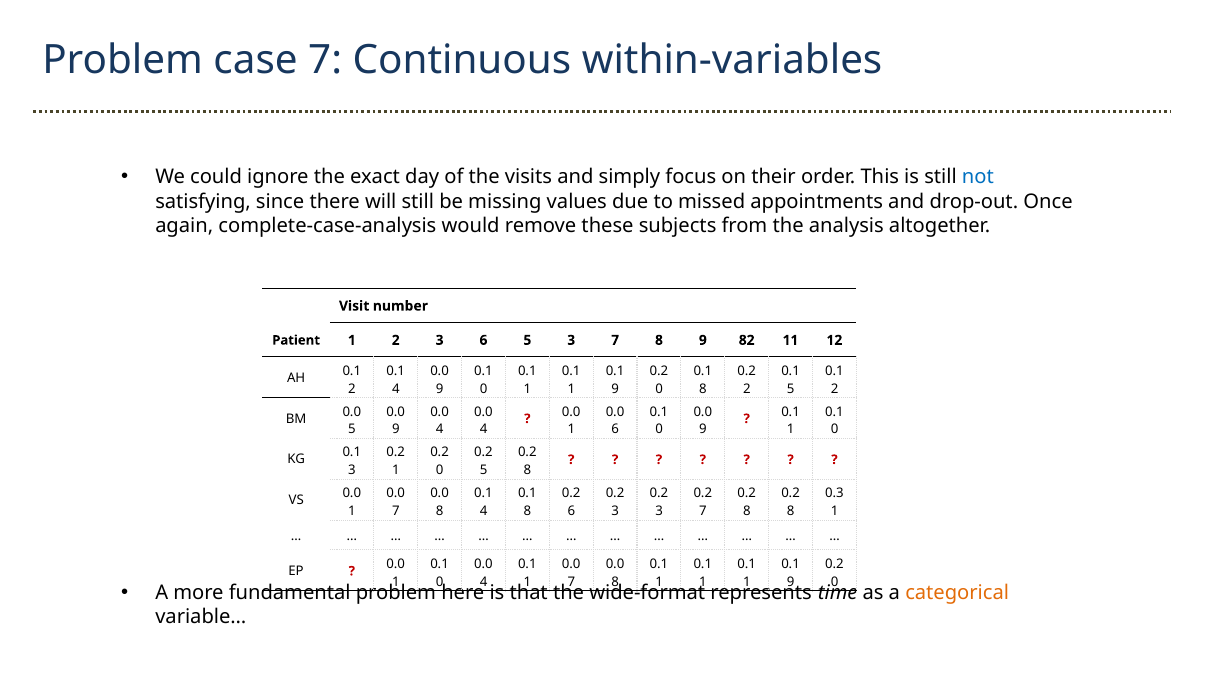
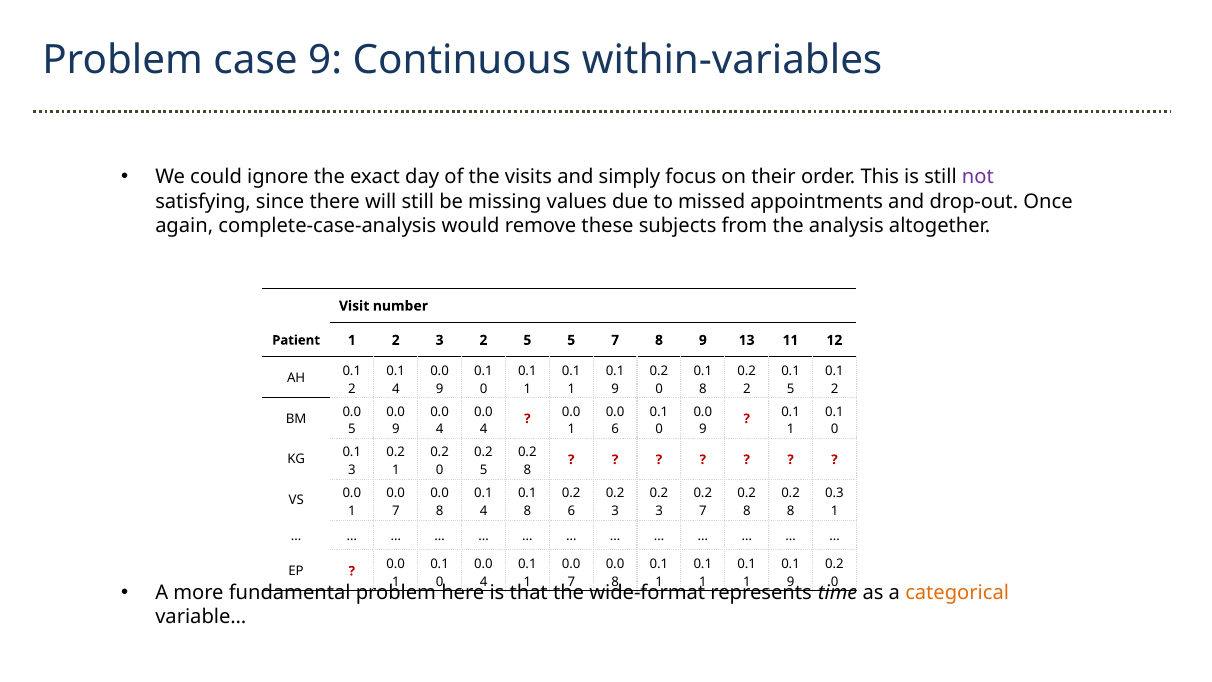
case 7: 7 -> 9 (325, 61)
not colour: blue -> purple (978, 177)
3 6: 6 -> 2 (483, 340)
5 3: 3 -> 5 (571, 340)
82: 82 -> 13 (747, 340)
